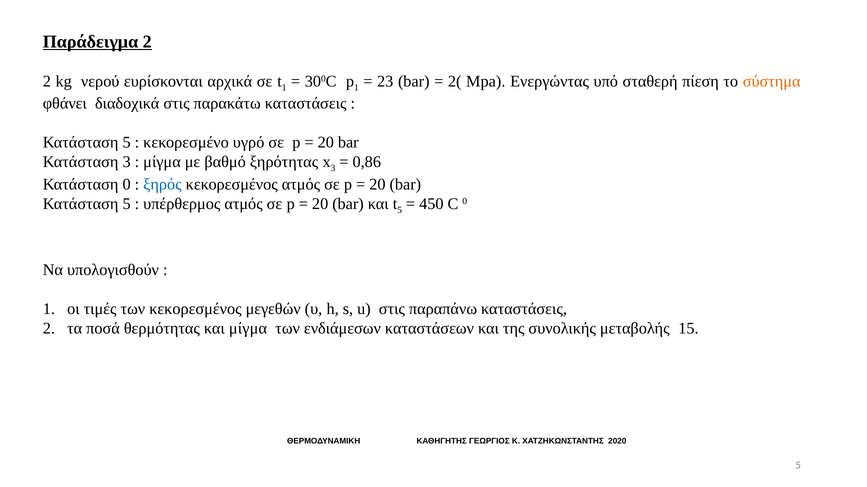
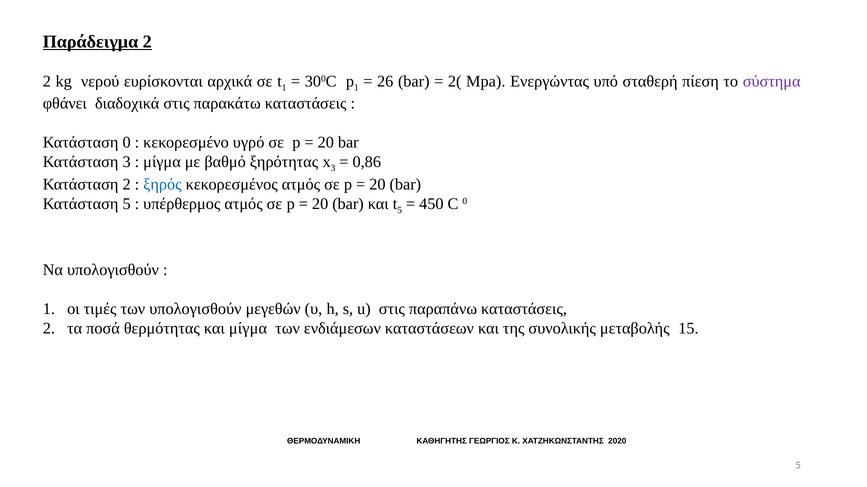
23: 23 -> 26 (385, 82)
σύστημα colour: orange -> purple (772, 82)
5: 5 -> 0 (127, 143)
Κατάσταση 0: 0 -> 2 (127, 184)
των κεκορεσμένος: κεκορεσμένος -> υπολογισθούν (195, 309)
